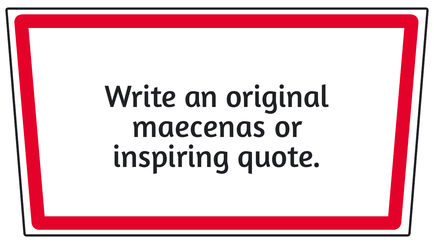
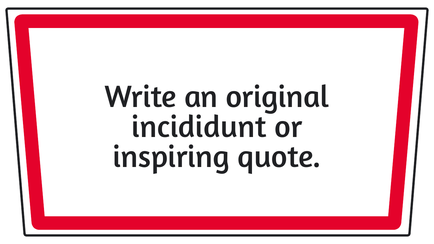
maecenas: maecenas -> incididunt (199, 127)
